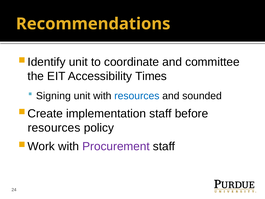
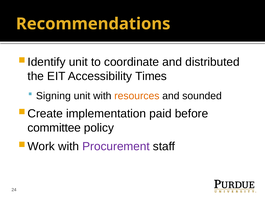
committee: committee -> distributed (212, 62)
resources colour: blue -> orange (137, 96)
implementation staff: staff -> paid (160, 114)
resources: resources -> committee (54, 128)
